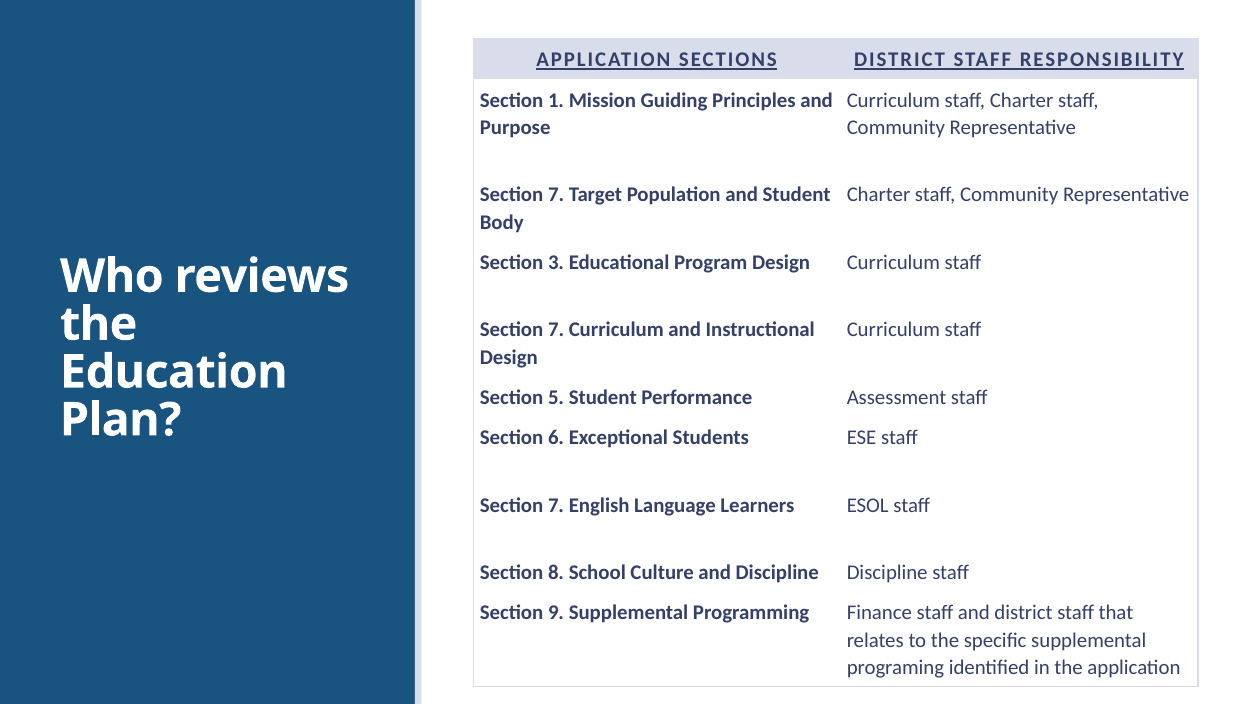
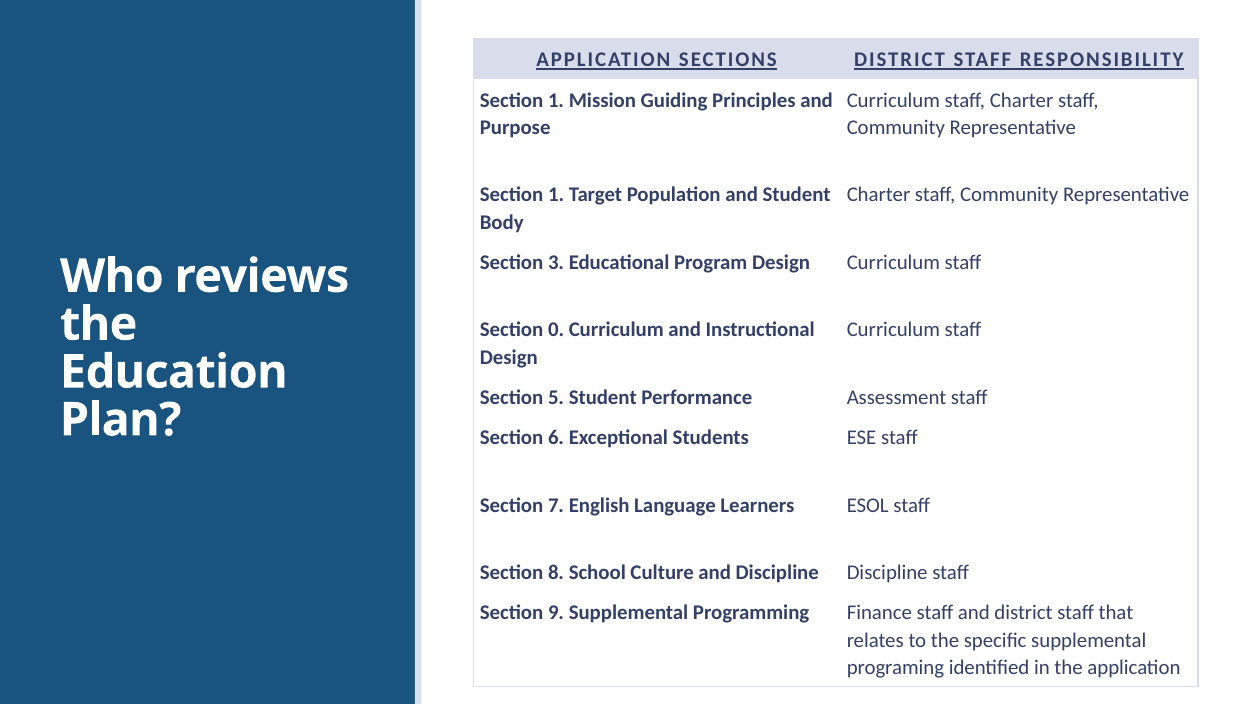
7: 7 -> 1 (556, 195)
7: 7 -> 0 (556, 330)
